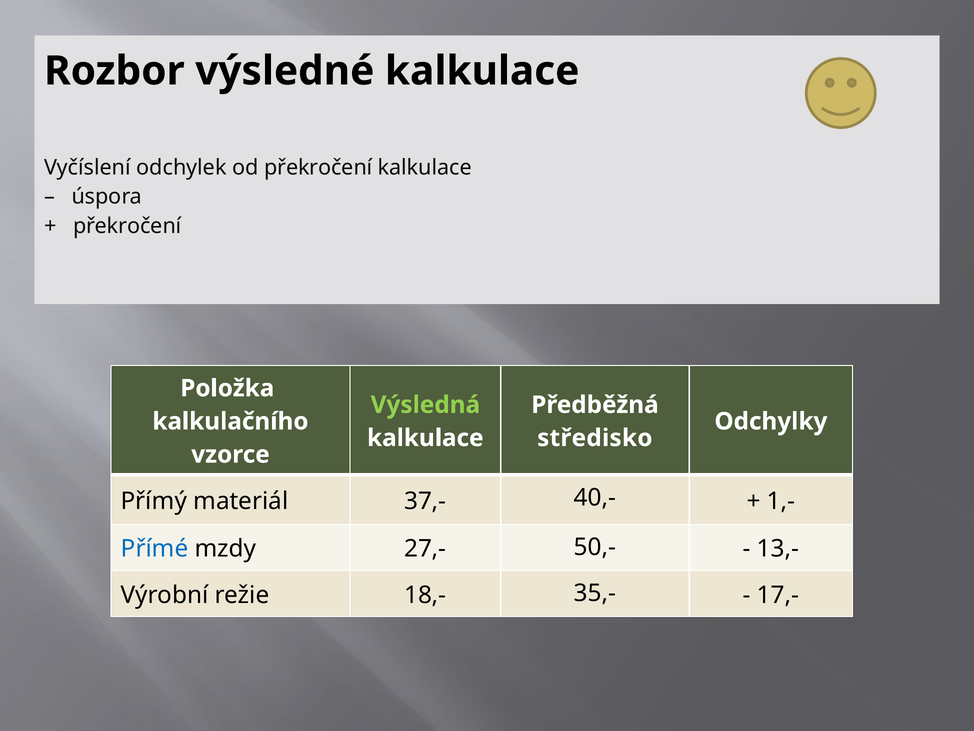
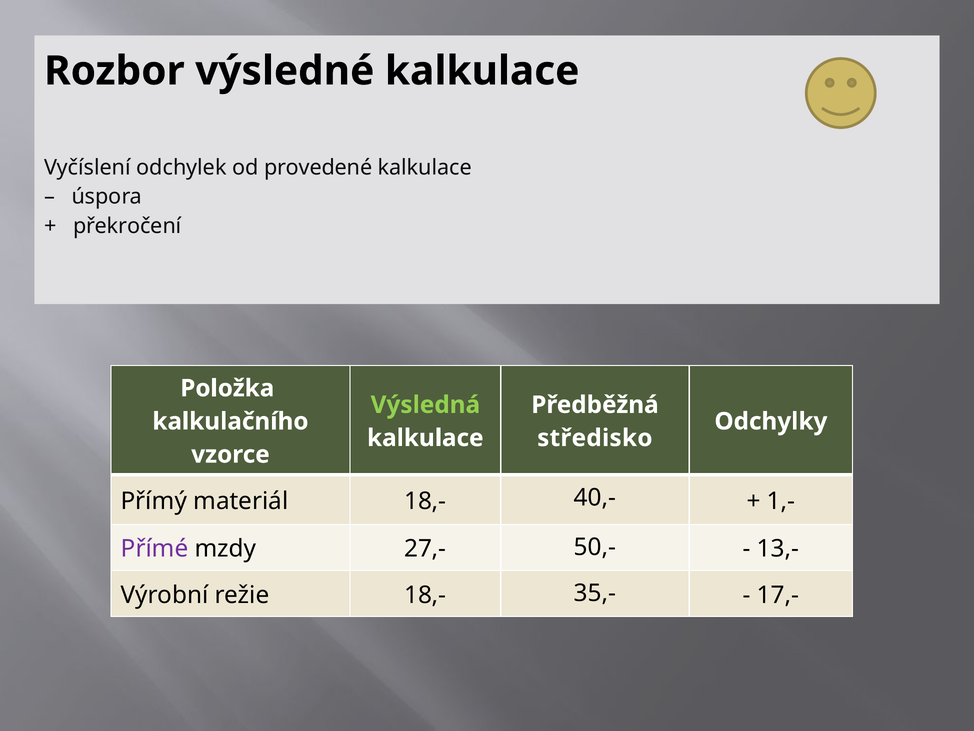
od překročení: překročení -> provedené (318, 167)
materiál 37,-: 37,- -> 18,- (425, 501)
Přímé colour: blue -> purple (155, 549)
